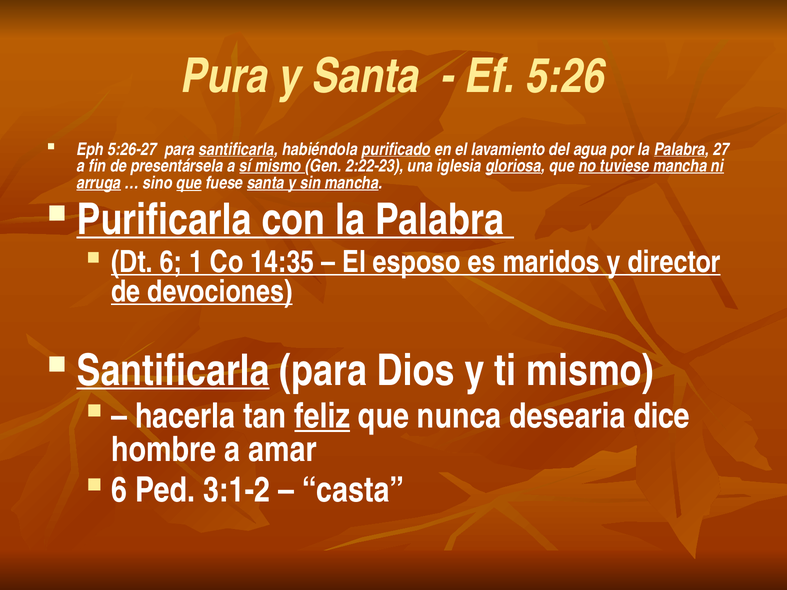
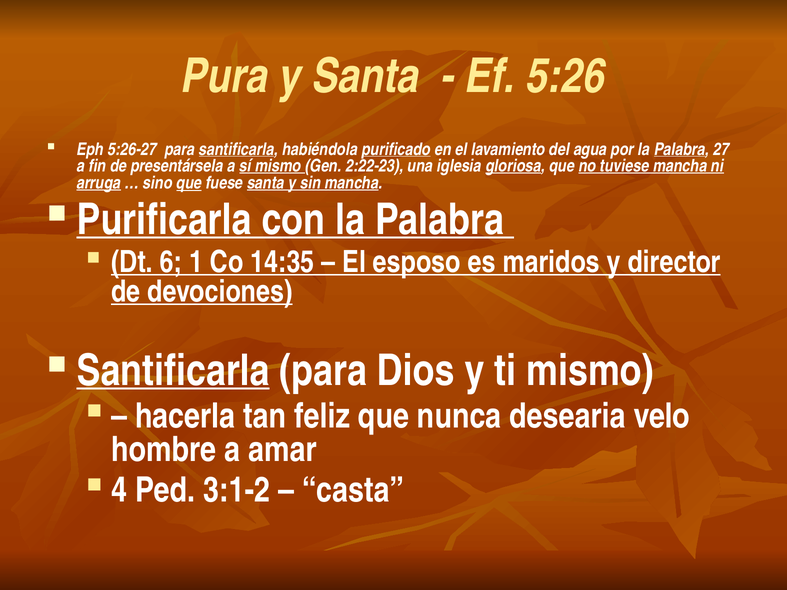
feliz underline: present -> none (322, 416)
dice: dice -> velo (662, 416)
6: 6 -> 4 (119, 490)
